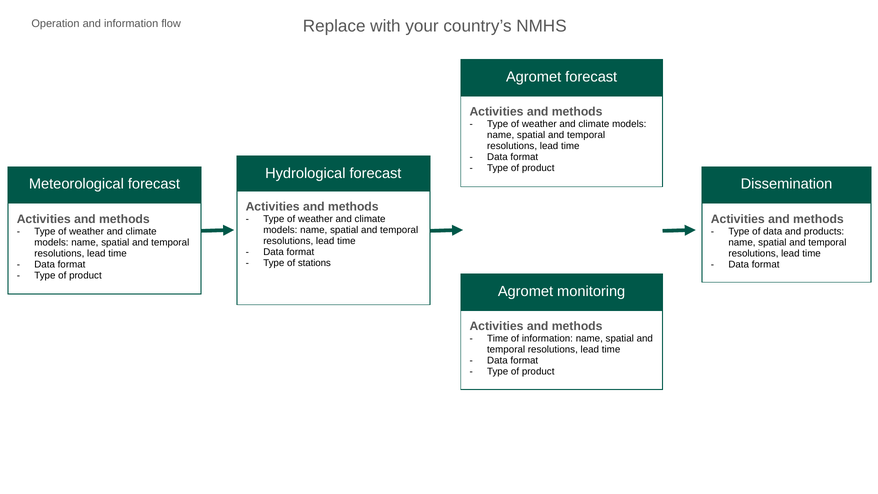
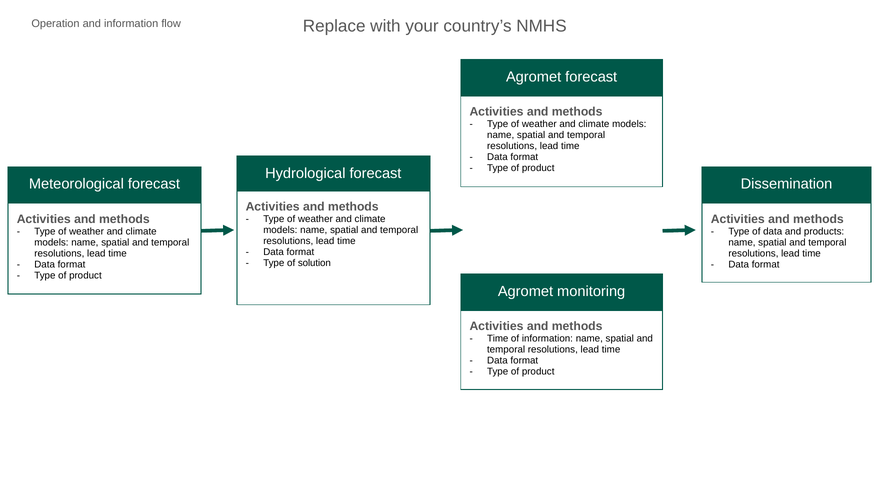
stations: stations -> solution (314, 263)
